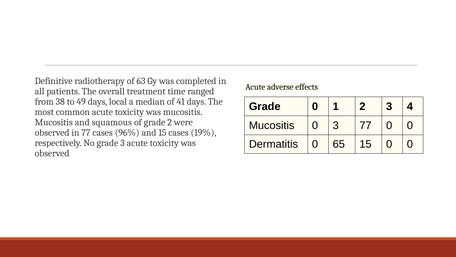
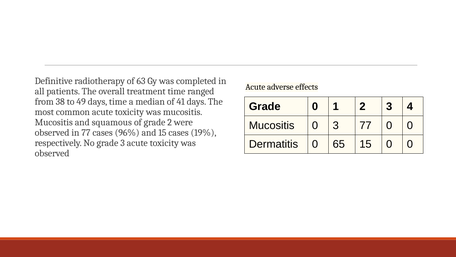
days local: local -> time (118, 102)
